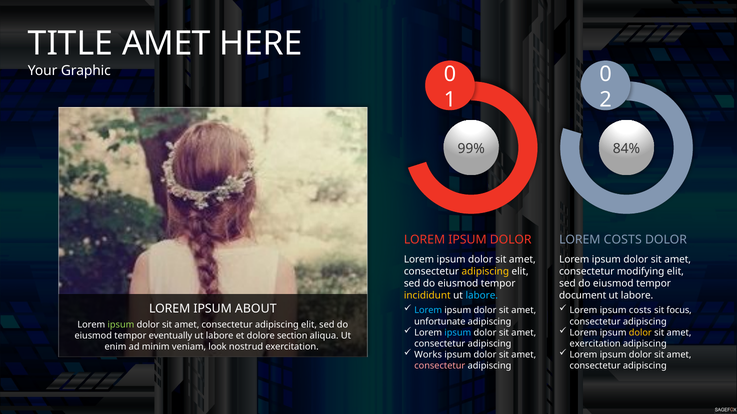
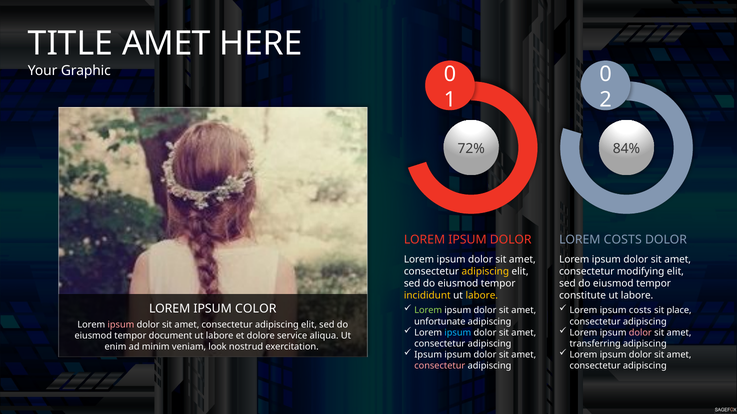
99%: 99% -> 72% (471, 149)
labore colour: light blue -> yellow (482, 296)
document: document -> constitute (583, 296)
ABOUT: ABOUT -> COLOR (256, 309)
Lorem colour: light blue -> light green (428, 311)
focus: focus -> place (679, 311)
ipsum colour: light green -> pink (121, 325)
dolor colour: yellow -> pink (640, 333)
eventually: eventually -> document (170, 336)
section: section -> service (292, 336)
exercitation: exercitation -> transferring (595, 344)
Works: Works -> Ipsum (428, 355)
